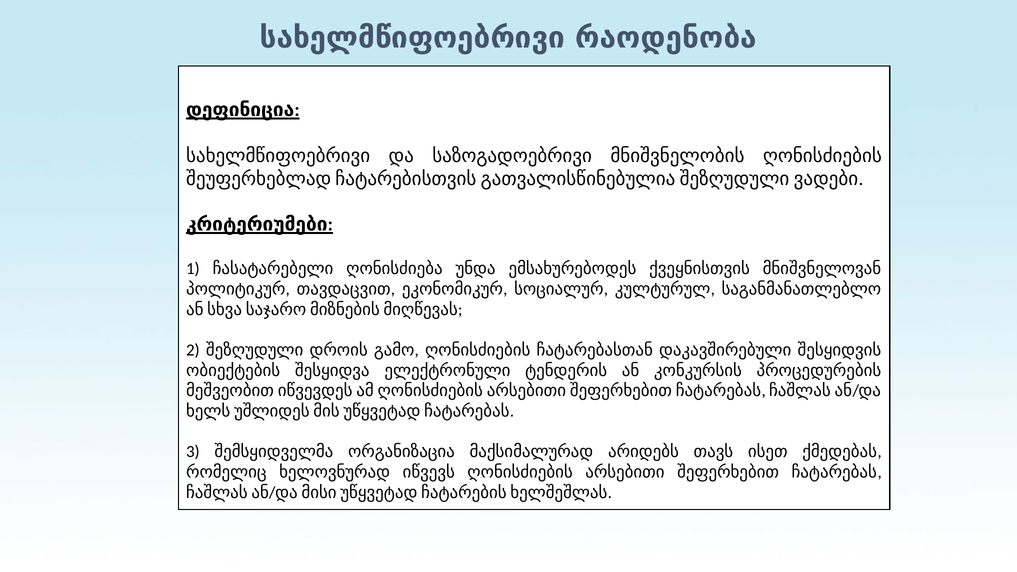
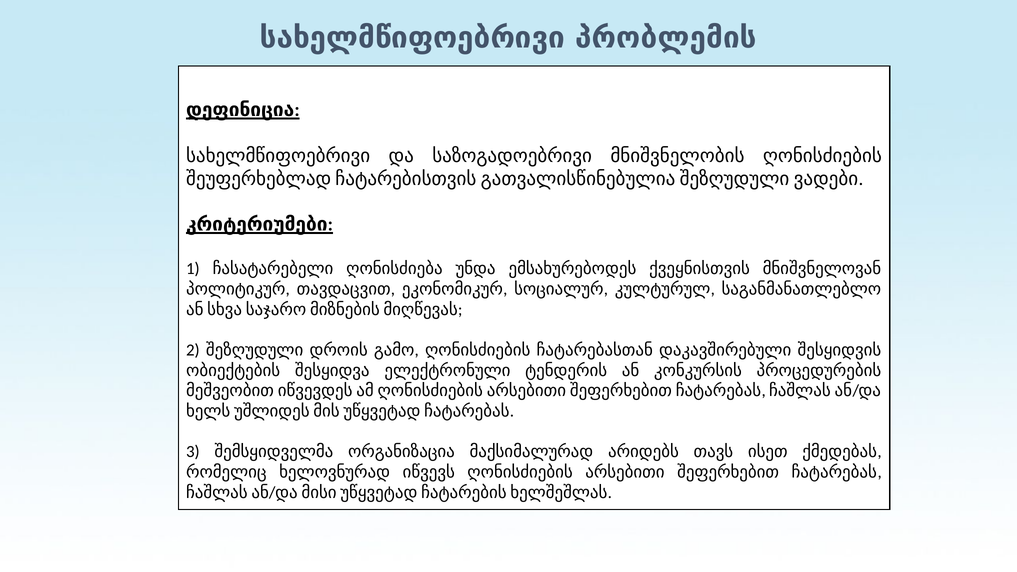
რაოდენობა: რაოდენობა -> პრობლემის (666, 38)
